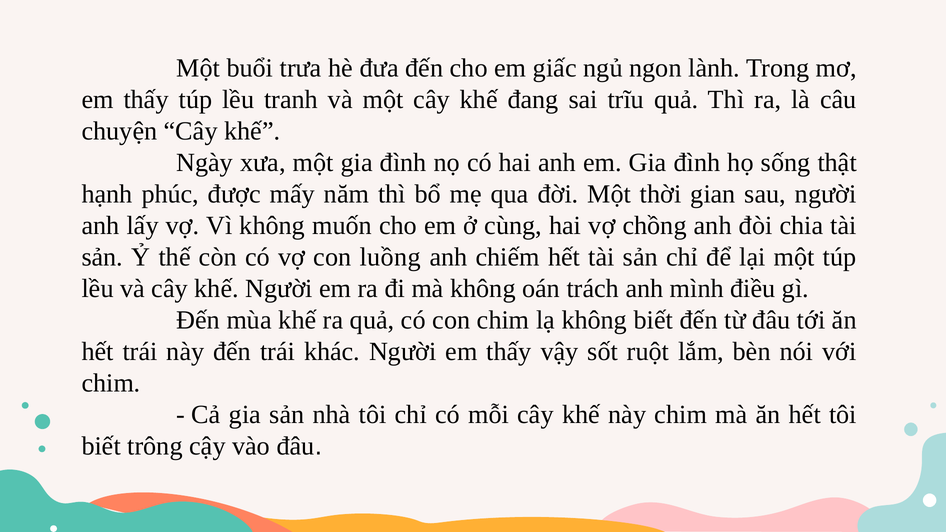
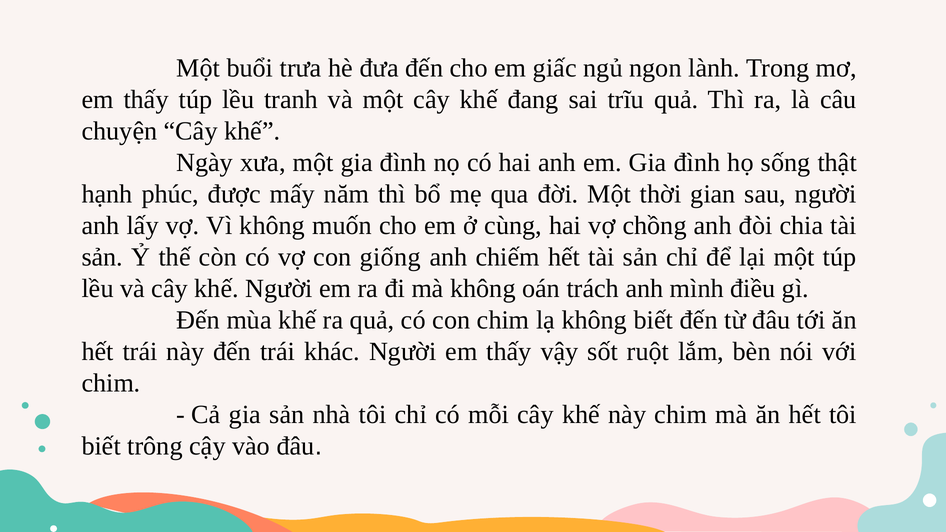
luồng: luồng -> giống (390, 257)
